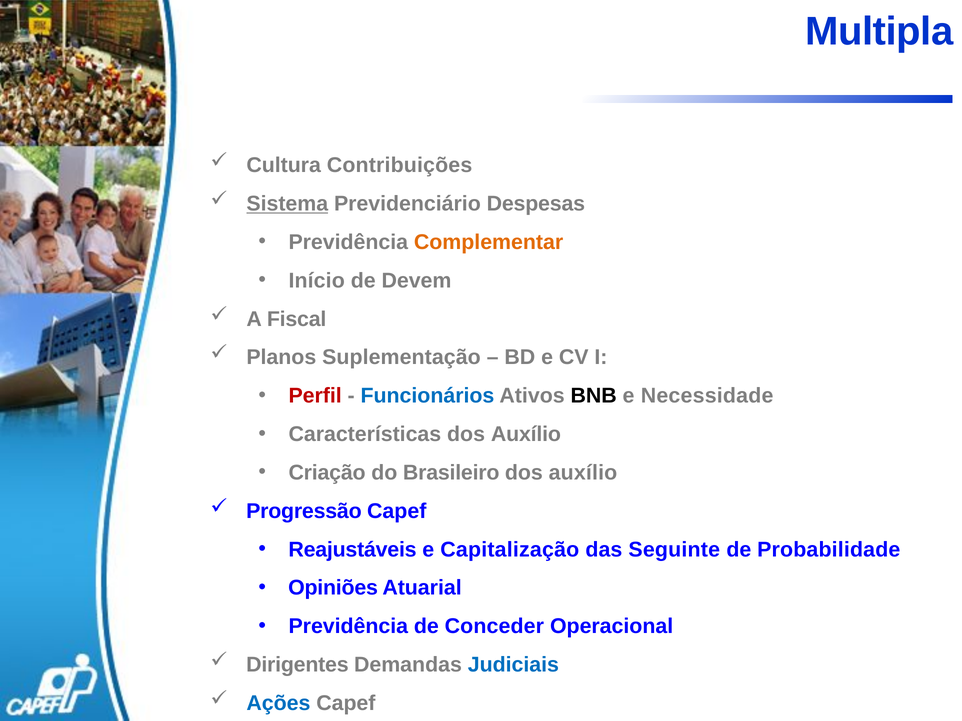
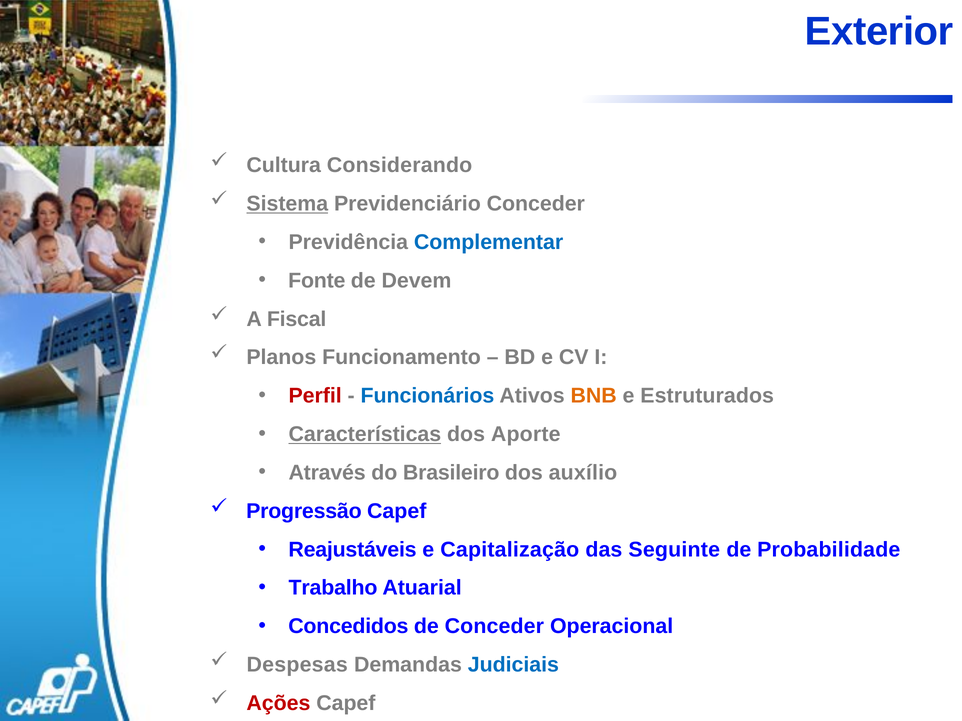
Multipla: Multipla -> Exterior (879, 32)
Contribuições: Contribuições -> Considerando (400, 165)
Previdenciário Despesas: Despesas -> Conceder (536, 204)
Complementar colour: orange -> blue (489, 242)
Início: Início -> Fonte (317, 281)
Suplementação: Suplementação -> Funcionamento (402, 358)
BNB colour: black -> orange (594, 396)
Necessidade: Necessidade -> Estruturados (707, 396)
Características underline: none -> present (365, 435)
Auxílio: Auxílio -> Aporte (526, 435)
Criação: Criação -> Através (327, 473)
Opiniões: Opiniões -> Trabalho (333, 588)
Previdência: Previdência -> Concedidos (348, 627)
Dirigentes: Dirigentes -> Despesas (297, 665)
Ações colour: blue -> red (278, 704)
